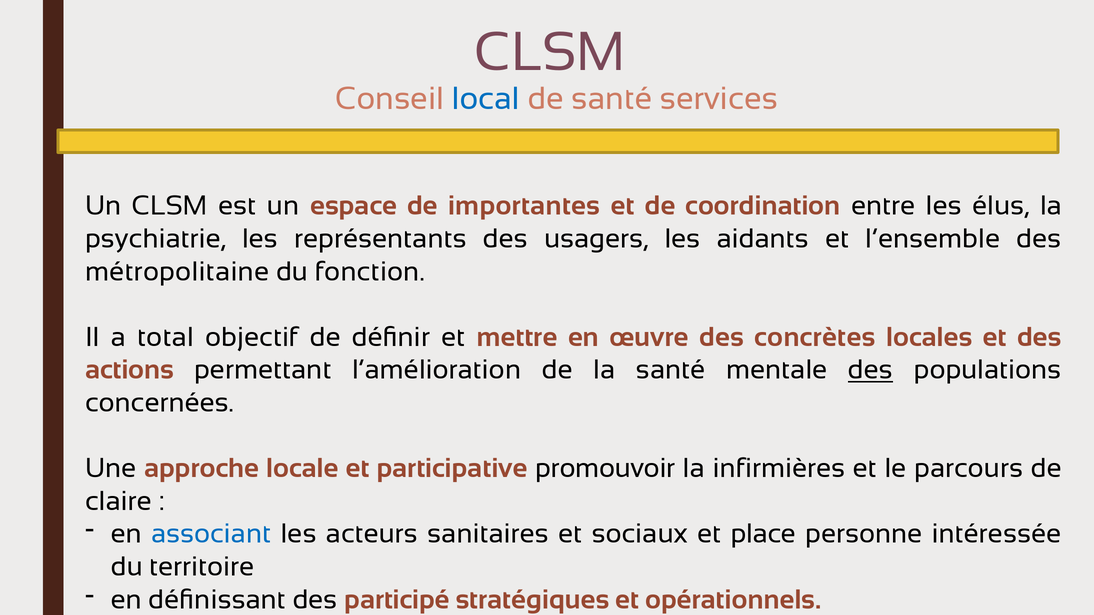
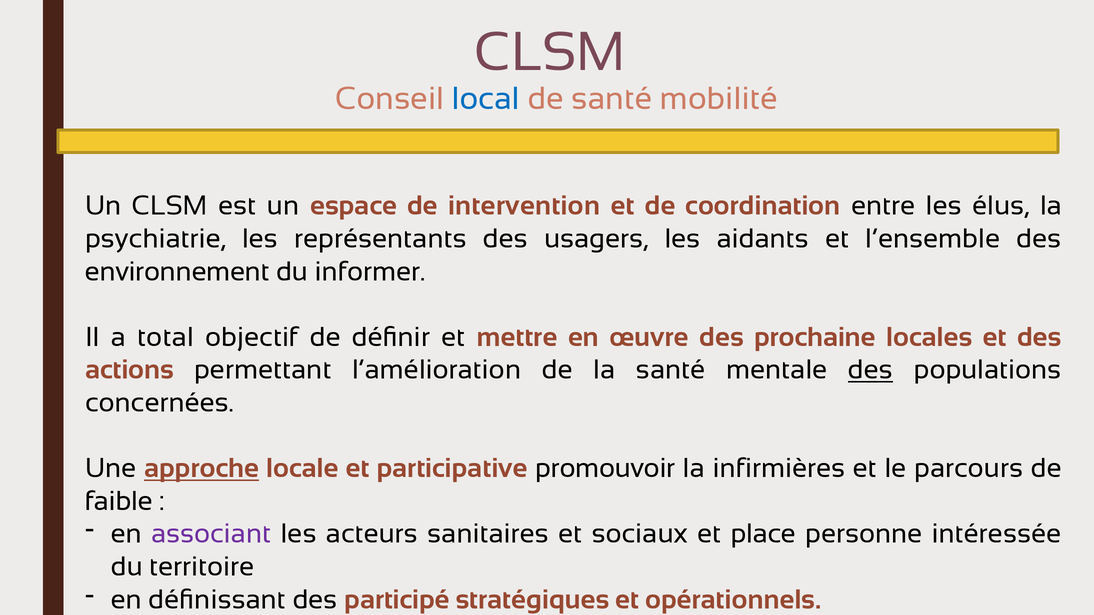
services: services -> mobilité (719, 99)
importantes: importantes -> intervention (524, 206)
métropolitaine: métropolitaine -> environnement (177, 272)
fonction: fonction -> informer (370, 272)
concrètes: concrètes -> prochaine (815, 337)
approche underline: none -> present (202, 469)
claire: claire -> faible (119, 501)
associant colour: blue -> purple (211, 534)
